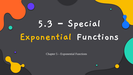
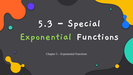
Exponential colour: yellow -> light green (46, 36)
